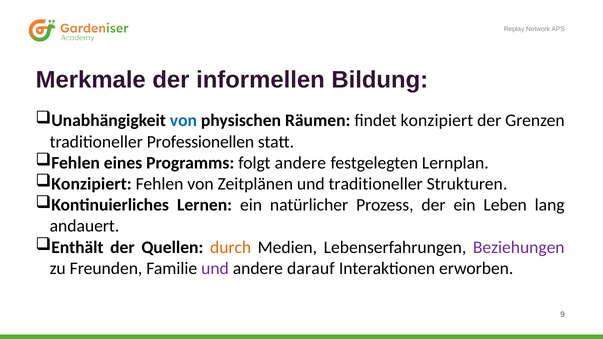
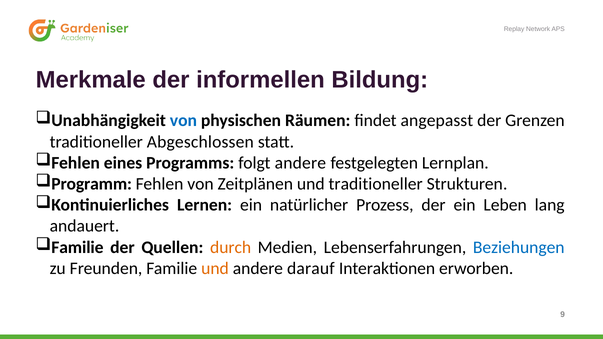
findet konzipiert: konzipiert -> angepasst (437, 121)
Professionellen: Professionellen -> Abgeschlossen (200, 142)
Konzipiert: Konzipiert -> Programm (92, 184)
Enthält: Enthält -> Familie (77, 247)
Beziehungen colour: purple -> blue (519, 247)
und colour: purple -> orange (215, 269)
